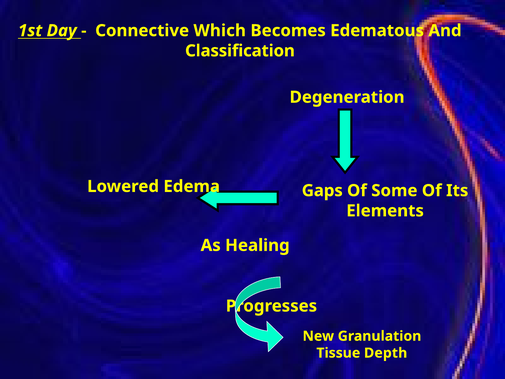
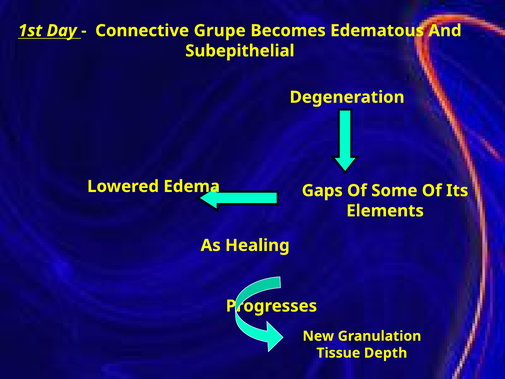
Which: Which -> Grupe (220, 31)
Classification: Classification -> Subepithelial (240, 51)
